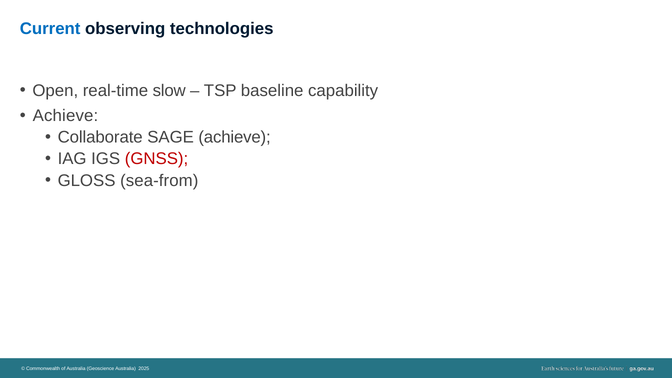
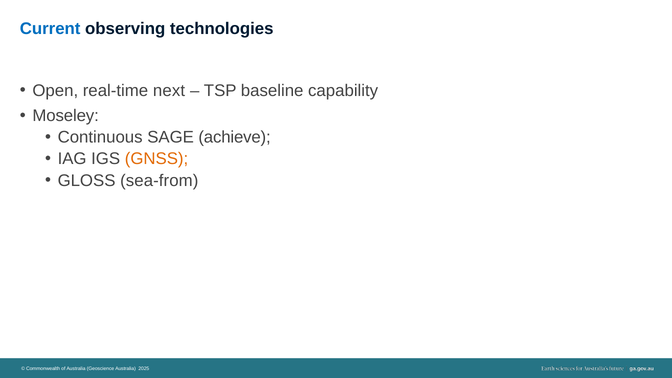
slow: slow -> next (169, 90)
Achieve: Achieve -> Moseley (66, 116)
Collaborate: Collaborate -> Continuous (100, 137)
GNSS colour: red -> orange (157, 159)
